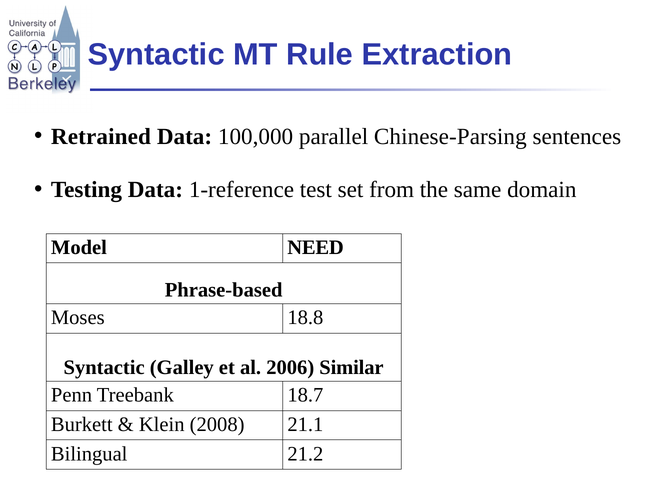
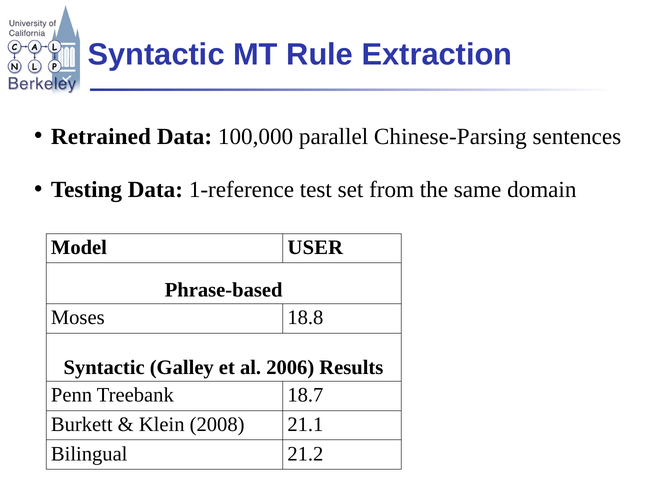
NEED: NEED -> USER (315, 248)
Similar: Similar -> Results (351, 368)
